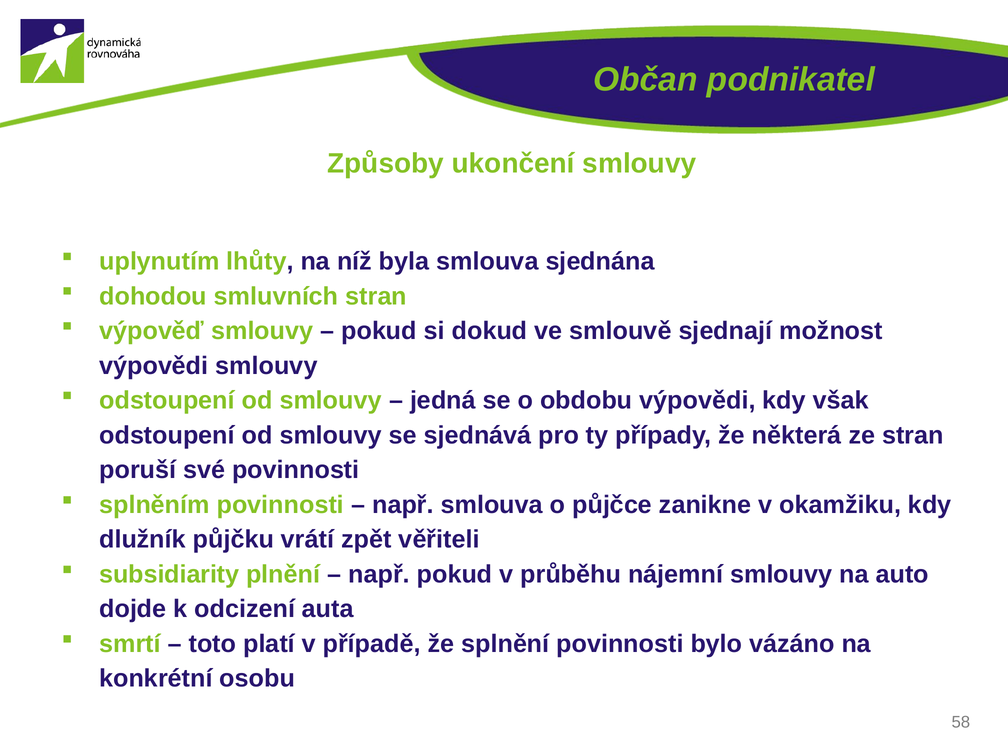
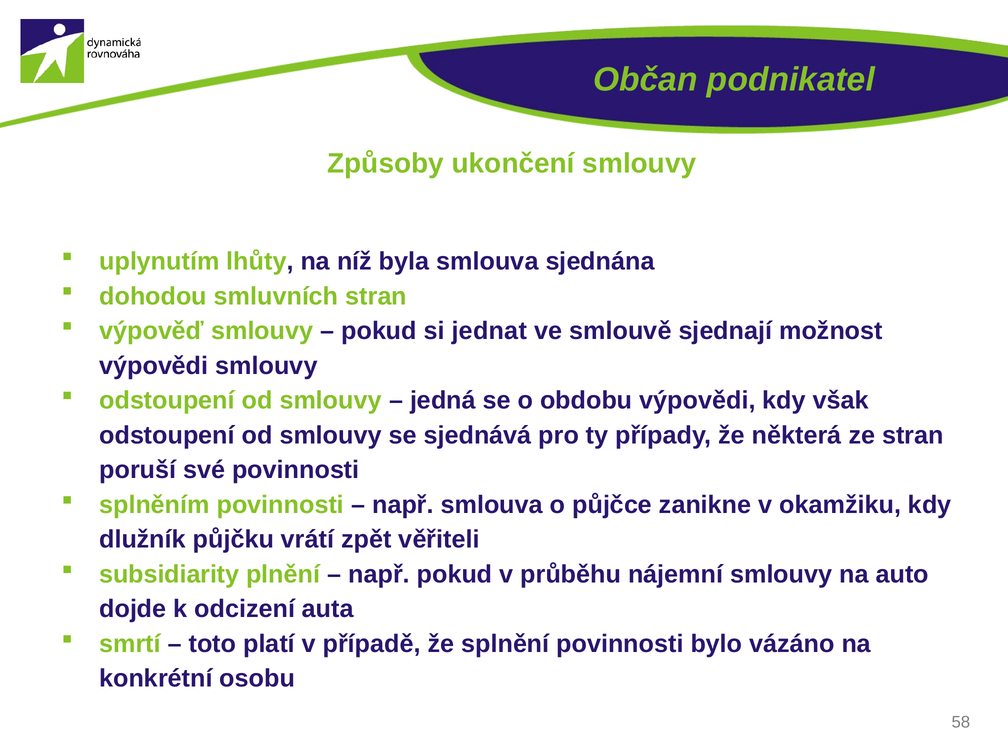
dokud: dokud -> jednat (489, 331)
